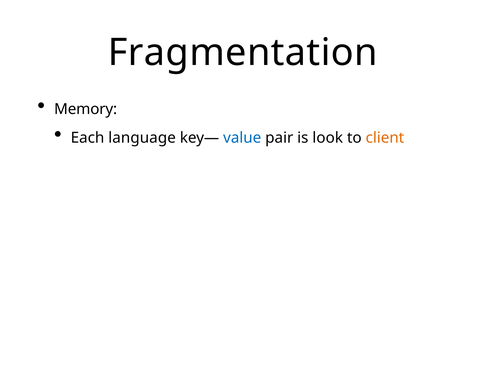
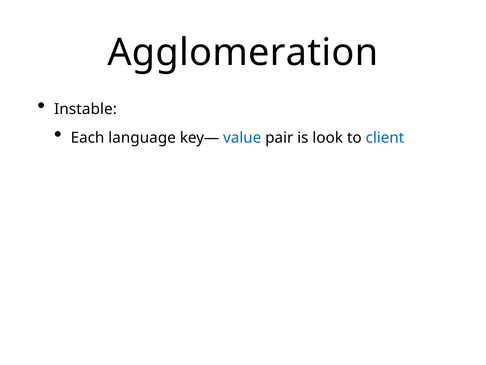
Fragmentation: Fragmentation -> Agglomeration (243, 52)
Memory: Memory -> Instable (86, 109)
client colour: orange -> blue (385, 138)
